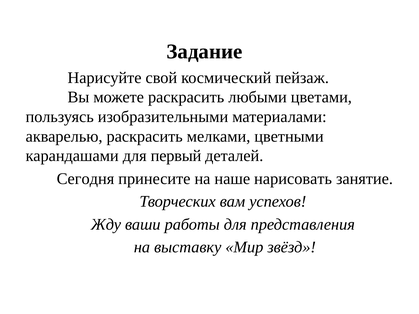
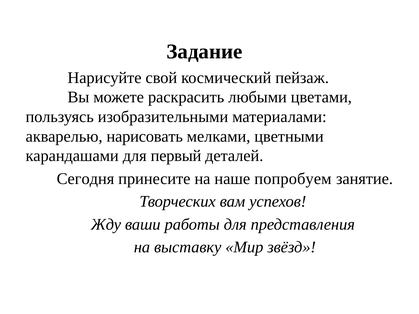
акварелью раскрасить: раскрасить -> нарисовать (145, 136)
нарисовать: нарисовать -> попробуем (293, 179)
